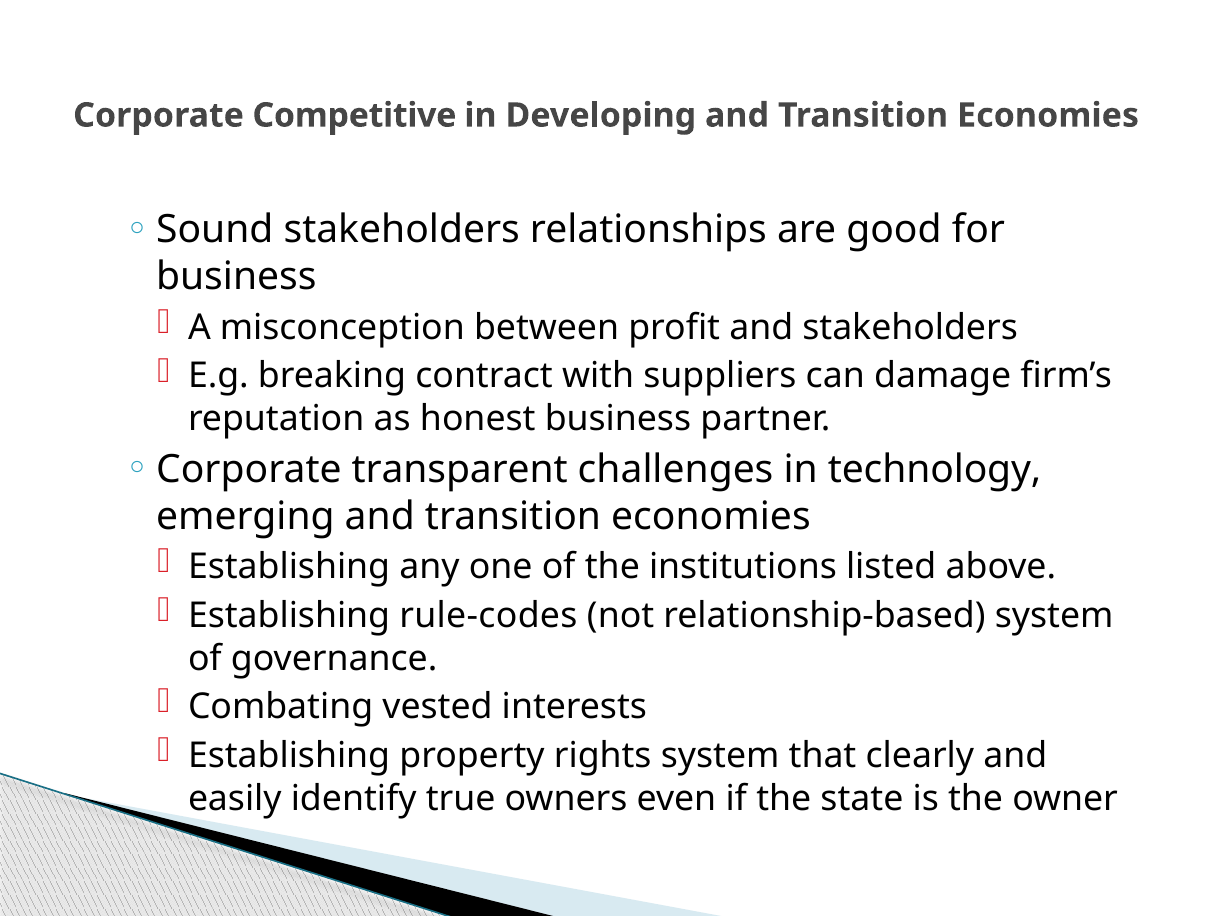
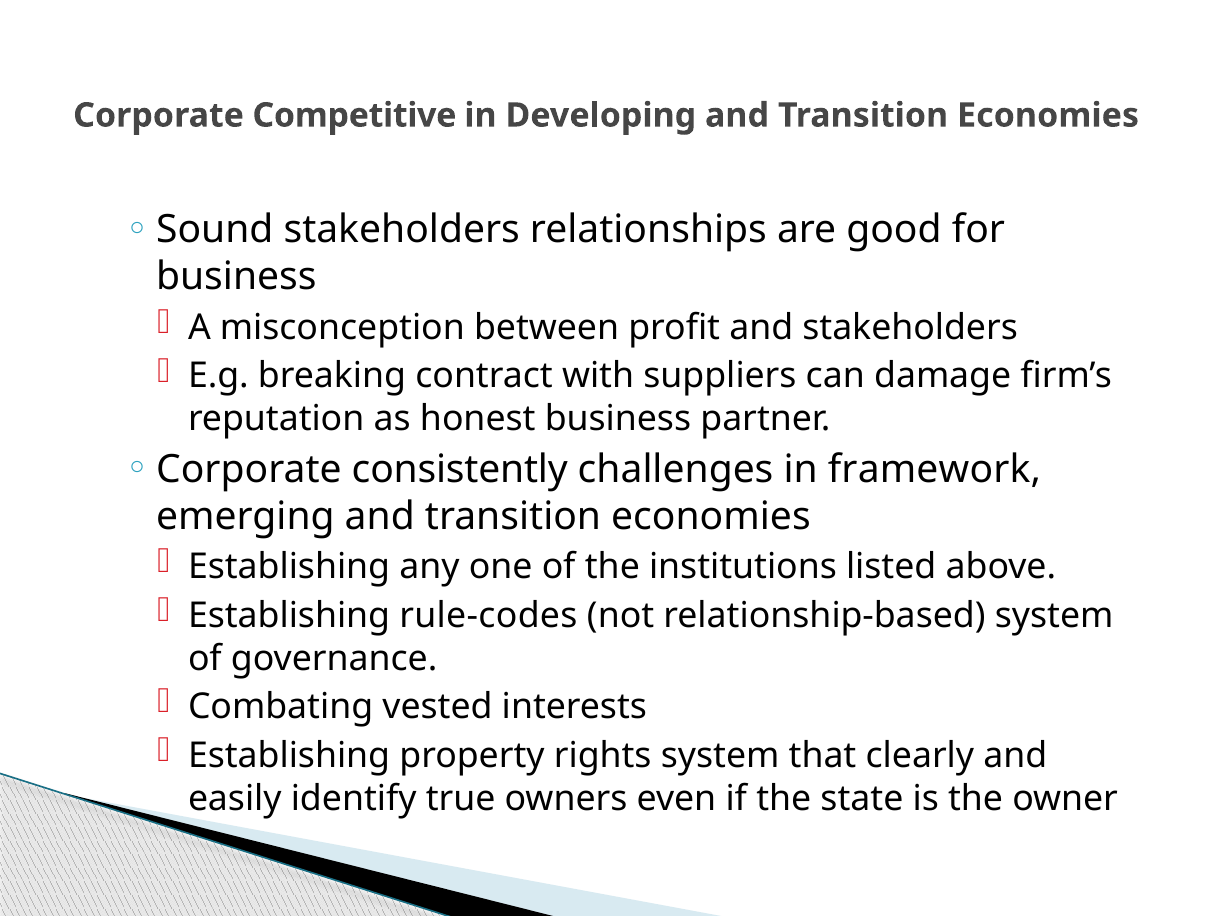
transparent: transparent -> consistently (460, 470)
technology: technology -> framework (934, 470)
